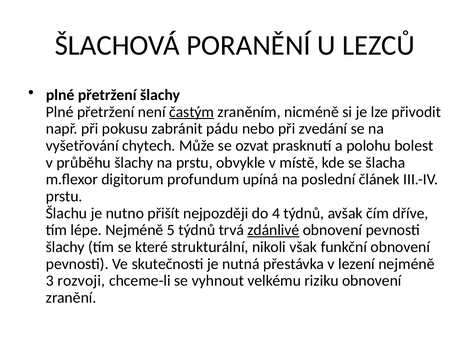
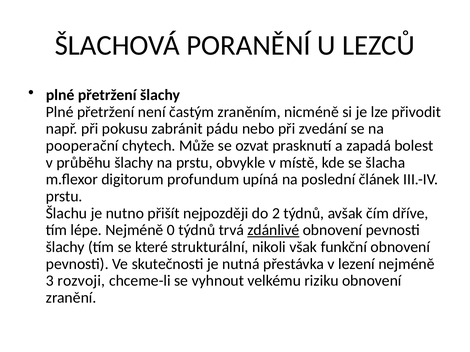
častým underline: present -> none (192, 112)
vyšetřování: vyšetřování -> pooperační (82, 146)
polohu: polohu -> zapadá (369, 146)
4: 4 -> 2 (276, 213)
5: 5 -> 0 (171, 230)
